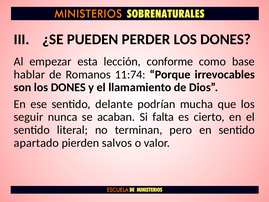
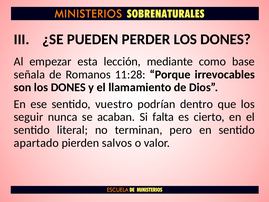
conforme: conforme -> mediante (170, 61)
hablar: hablar -> señala (29, 74)
11:74: 11:74 -> 11:28 (130, 74)
delante: delante -> vuestro (114, 104)
mucha: mucha -> dentro (197, 104)
